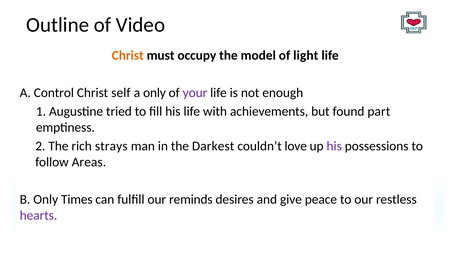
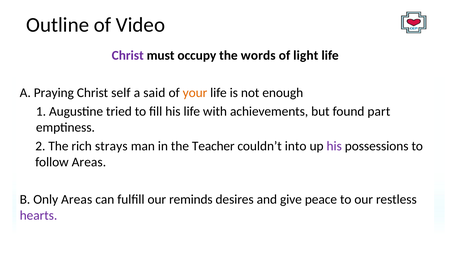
Christ colour: orange -> purple (128, 55)
model: model -> words (258, 55)
Control: Control -> Praying (54, 93)
a only: only -> said (154, 93)
your colour: purple -> orange (195, 93)
Darkest: Darkest -> Teacher (213, 146)
love: love -> into (296, 146)
Only Times: Times -> Areas (77, 199)
